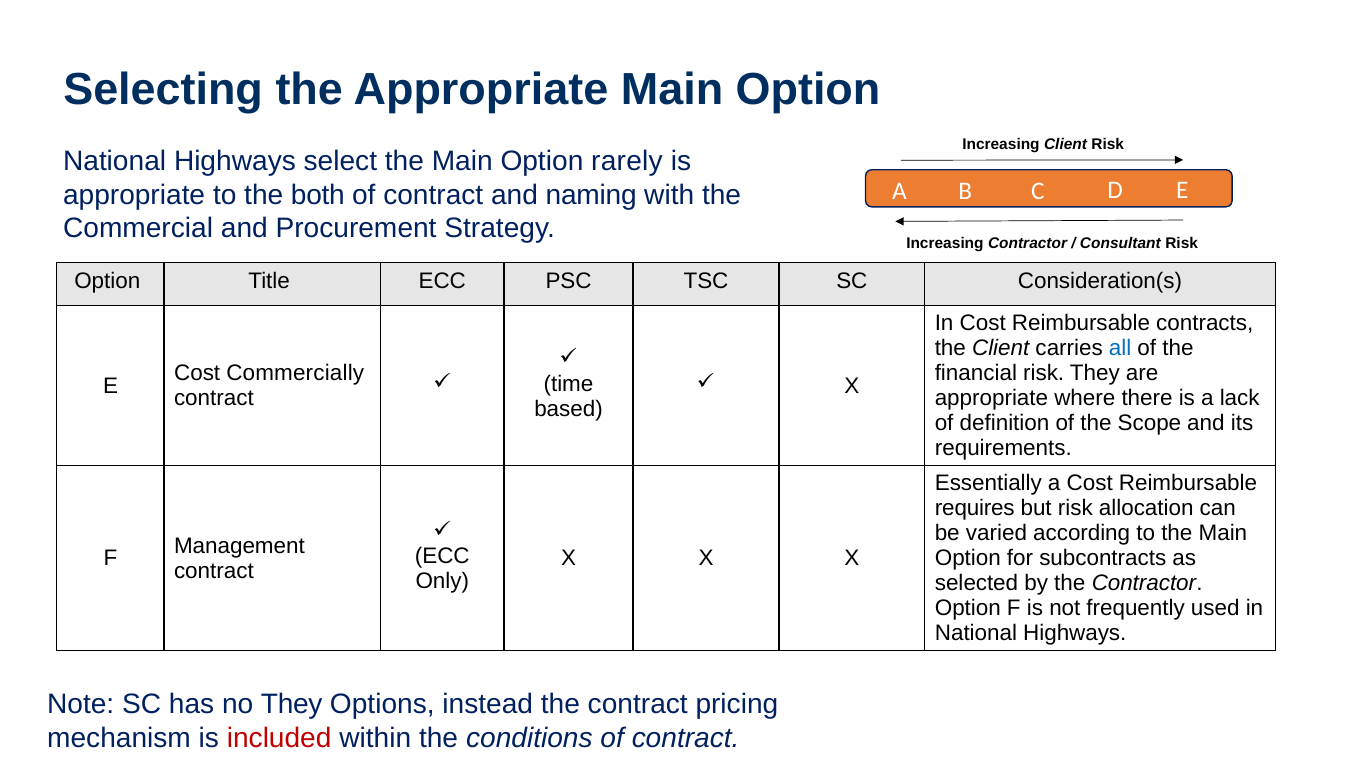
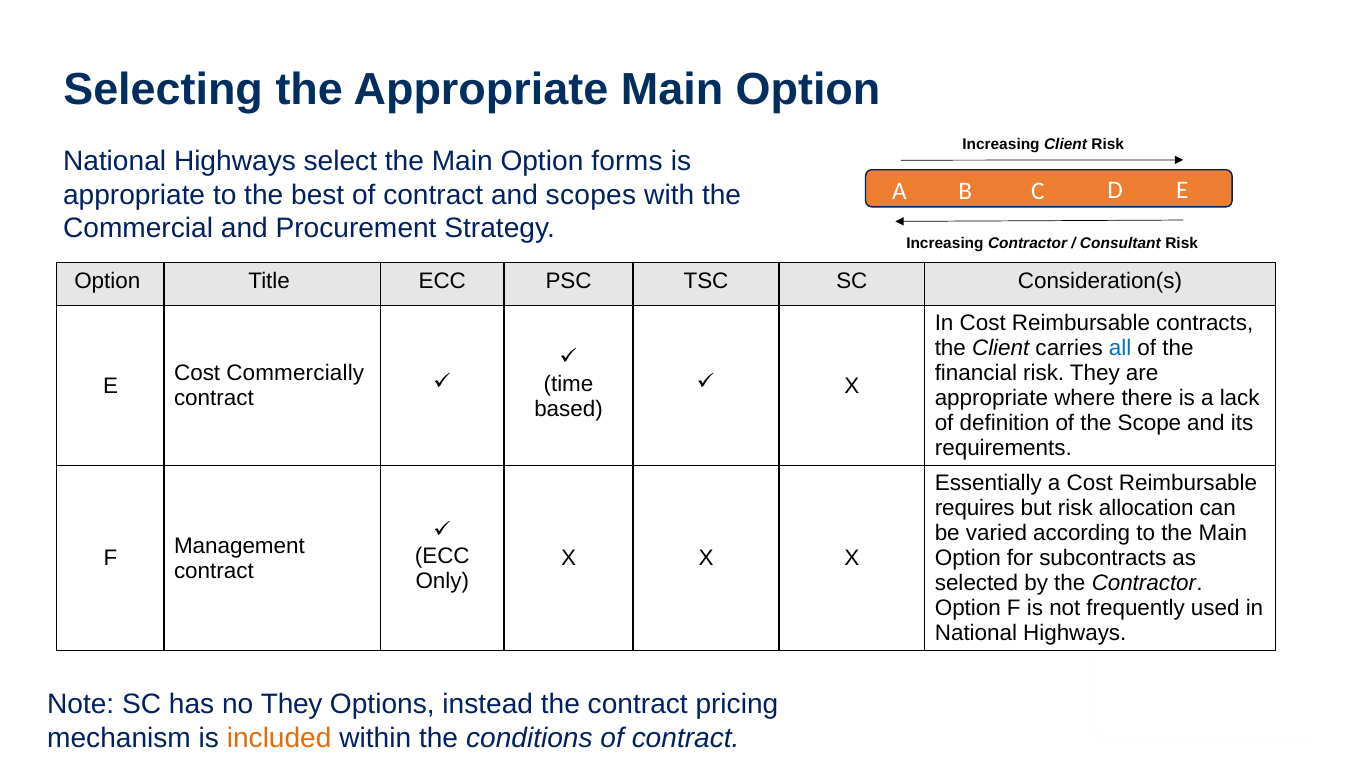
rarely: rarely -> forms (627, 161)
both: both -> best (318, 195)
naming: naming -> scopes (591, 195)
included colour: red -> orange (279, 738)
